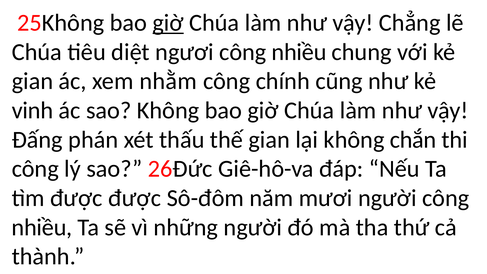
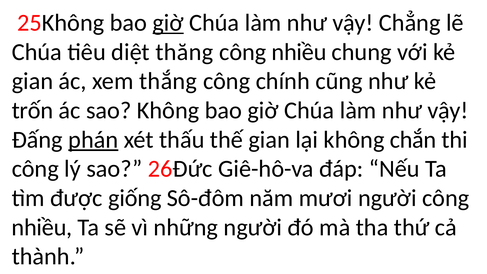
ngươi: ngươi -> thăng (184, 52)
nhằm: nhằm -> thắng (168, 81)
vinh: vinh -> trốn (33, 110)
phán underline: none -> present (93, 140)
được được: được -> giống (135, 198)
